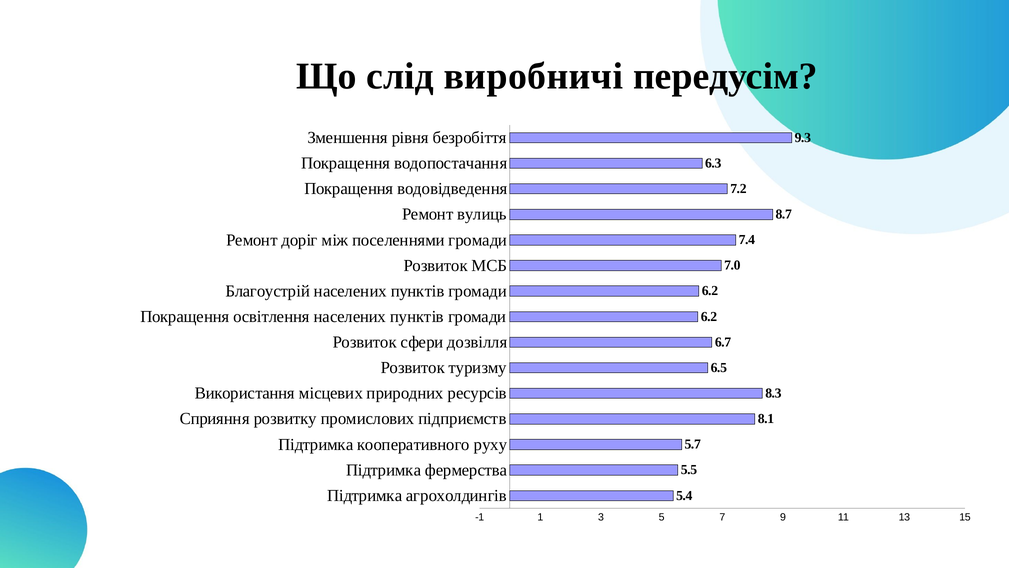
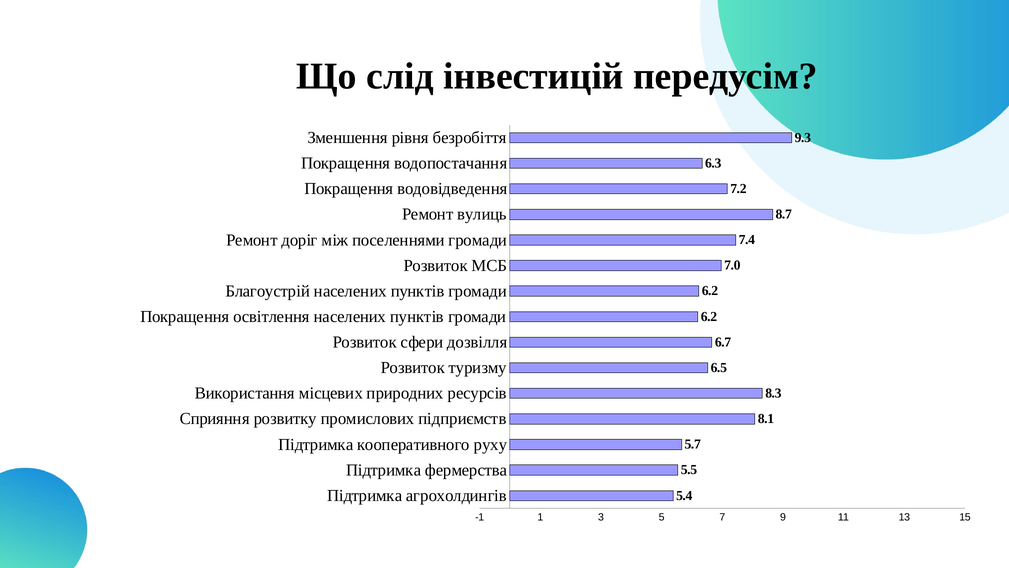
виробничі: виробничі -> інвестицій (534, 76)
